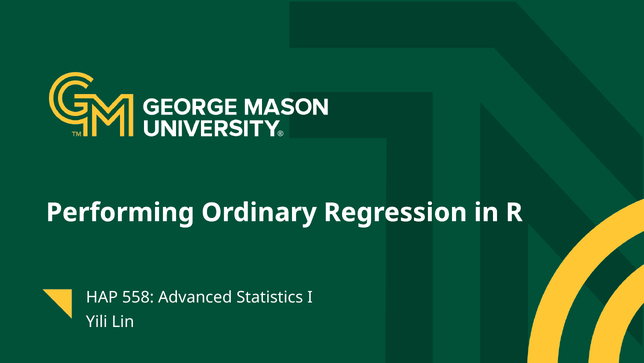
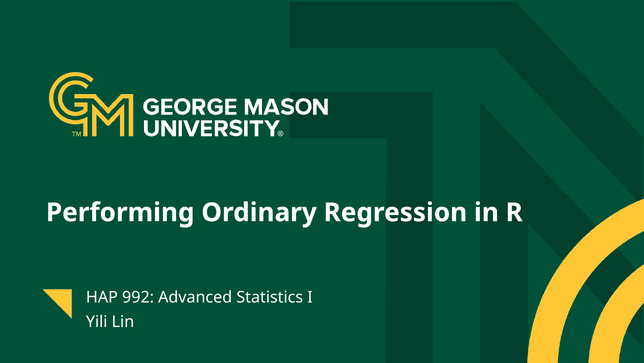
558: 558 -> 992 (138, 297)
